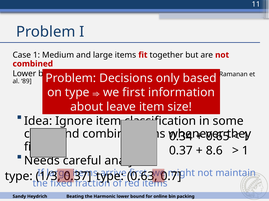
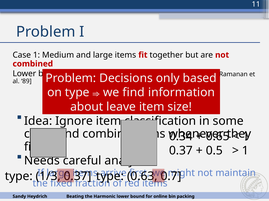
we first: first -> find (134, 93)
8.6: 8.6 -> 0.5 (214, 151)
